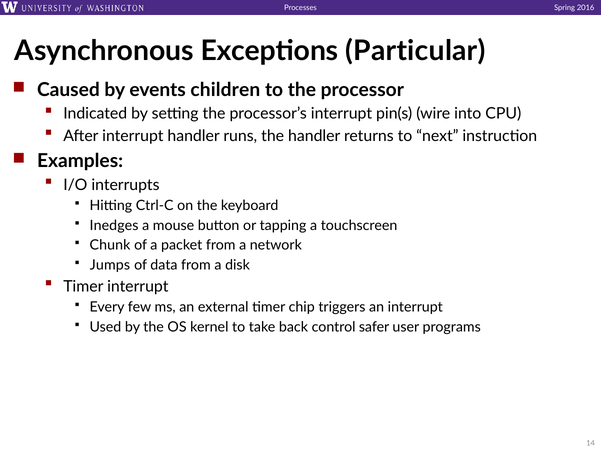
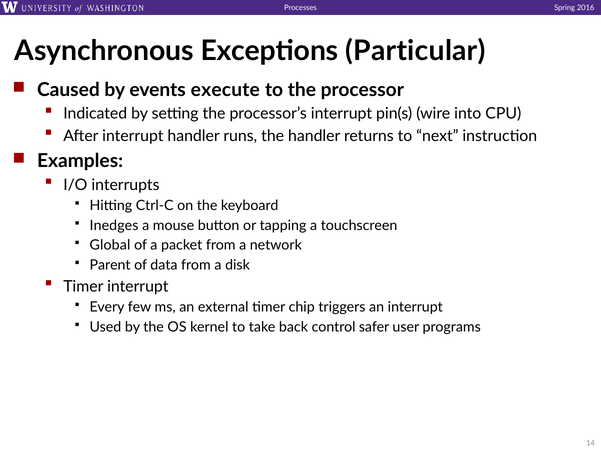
children: children -> execute (225, 90)
Chunk: Chunk -> Global (110, 246)
Jumps: Jumps -> Parent (110, 266)
